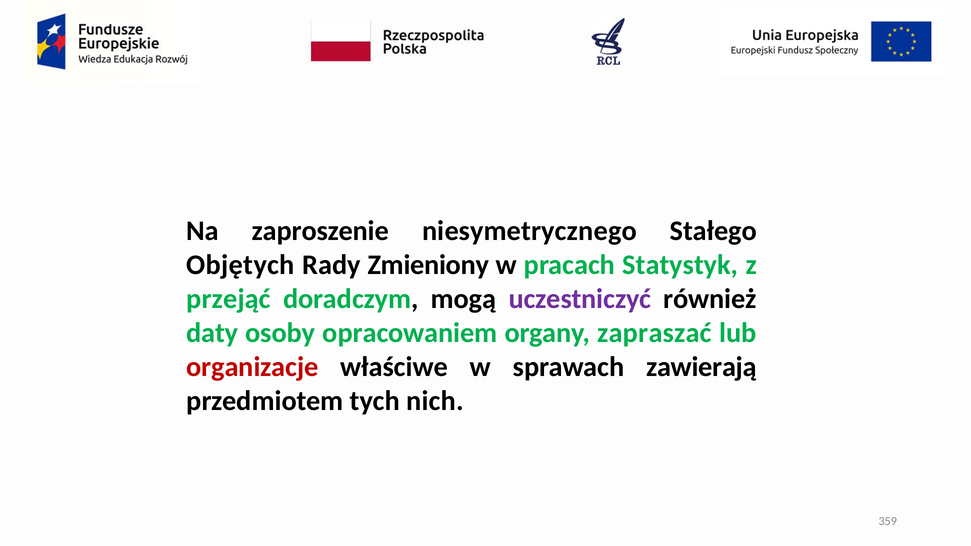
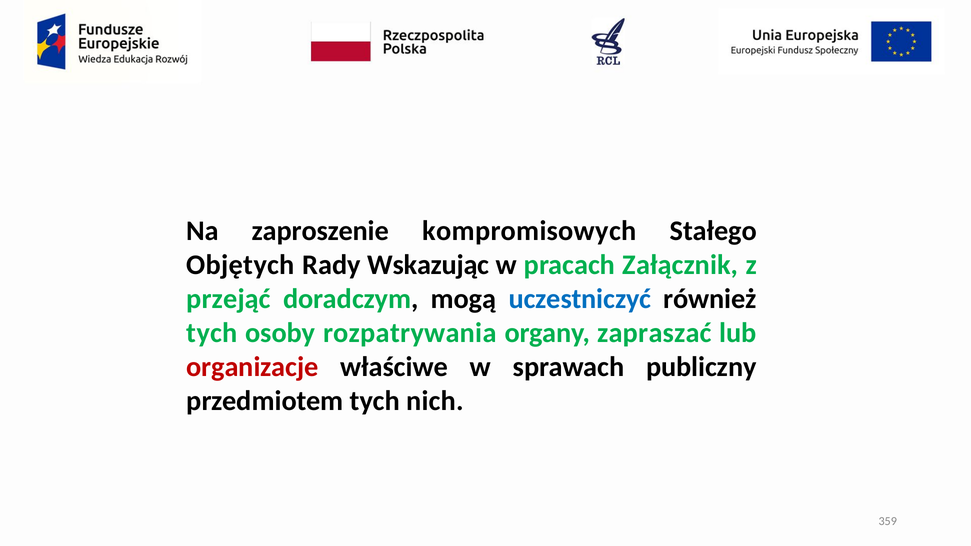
niesymetrycznego: niesymetrycznego -> kompromisowych (529, 231)
Zmieniony: Zmieniony -> Wskazując (428, 265)
Statystyk: Statystyk -> Załącznik (680, 265)
uczestniczyć colour: purple -> blue (580, 299)
daty: daty -> tych (212, 333)
opracowaniem: opracowaniem -> rozpatrywania (410, 333)
zawierają: zawierają -> publiczny (701, 367)
